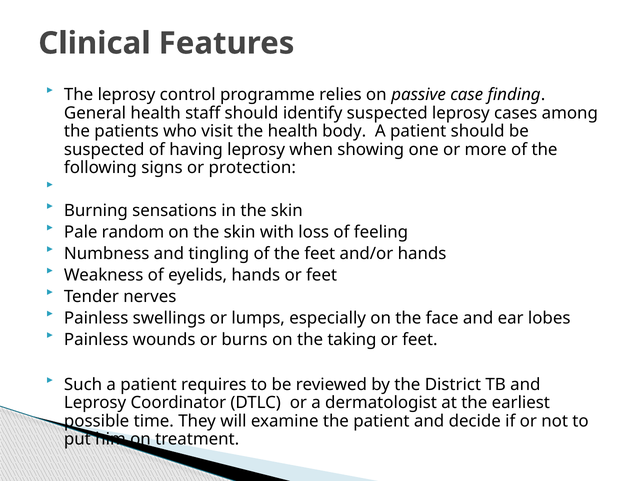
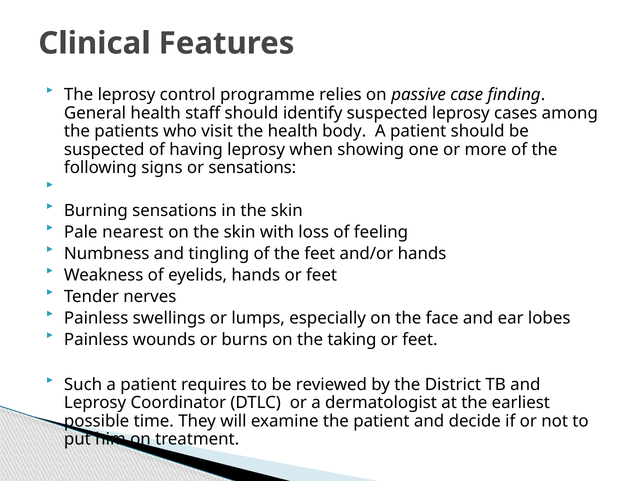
or protection: protection -> sensations (252, 168)
random: random -> nearest (133, 232)
